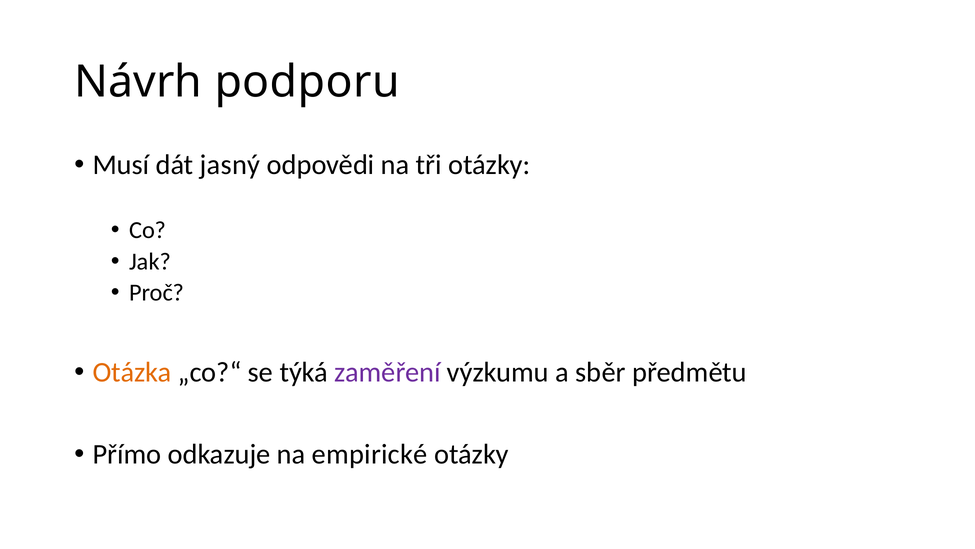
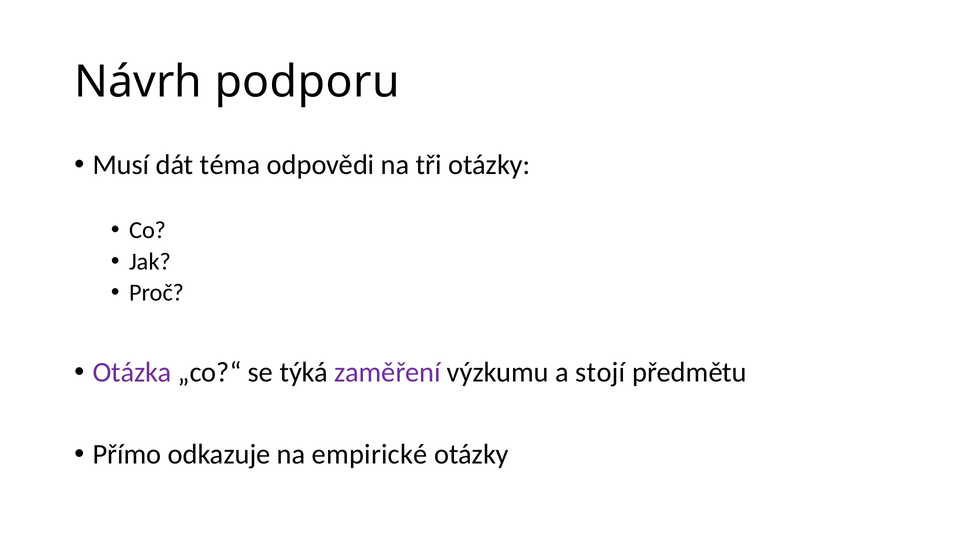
jasný: jasný -> téma (230, 165)
Otázka colour: orange -> purple (132, 372)
sběr: sběr -> stojí (600, 372)
